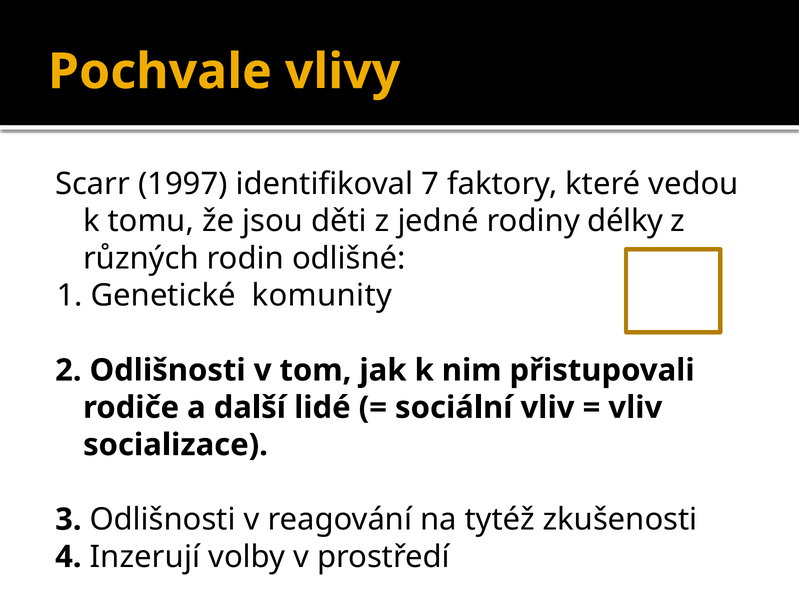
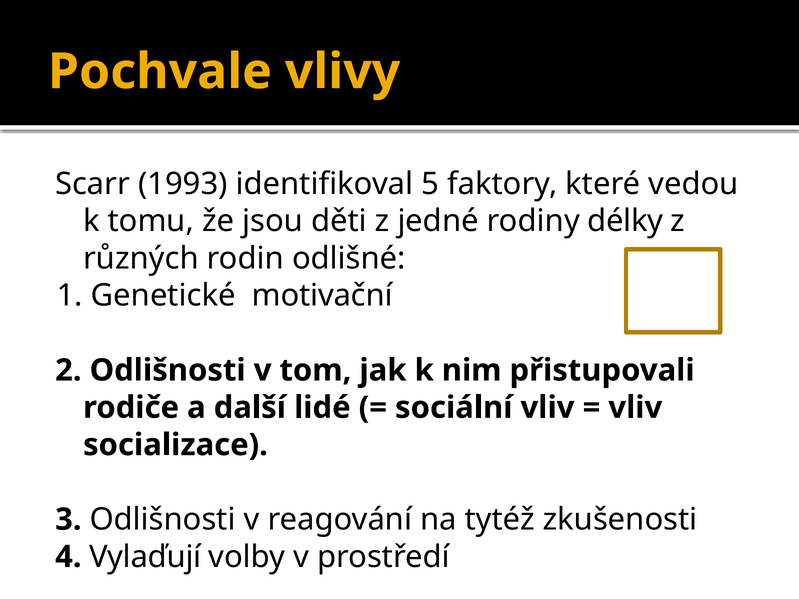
1997: 1997 -> 1993 (183, 184)
7: 7 -> 5 (430, 184)
komunity: komunity -> motivační (322, 296)
Inzerují: Inzerují -> Vylaďují (145, 557)
